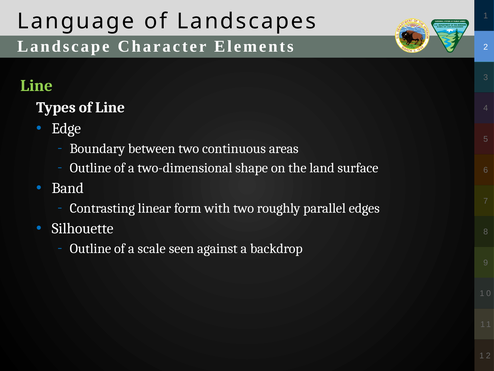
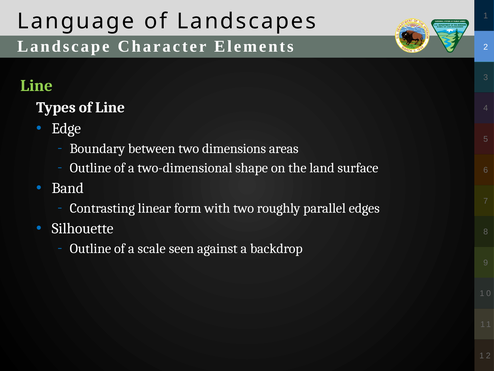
continuous: continuous -> dimensions (234, 148)
